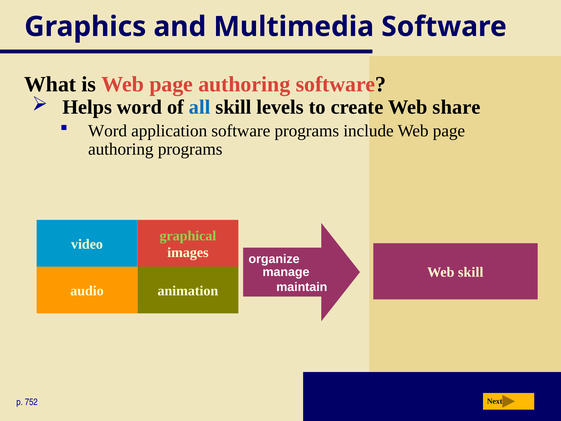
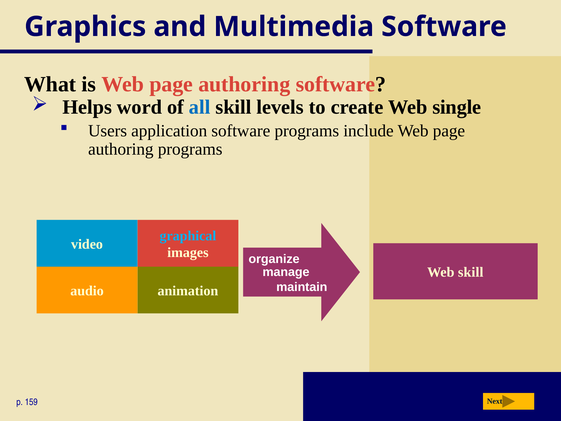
share: share -> single (457, 107)
Word: Word -> Users (108, 131)
graphical colour: light green -> light blue (188, 236)
752: 752 -> 159 (31, 402)
